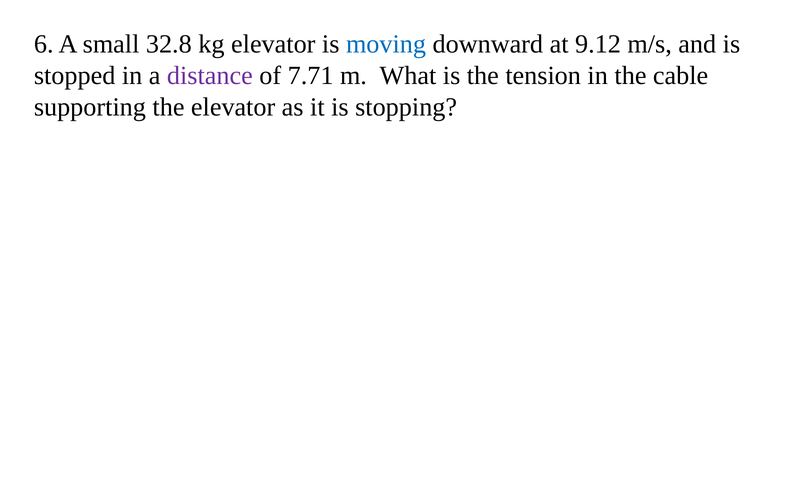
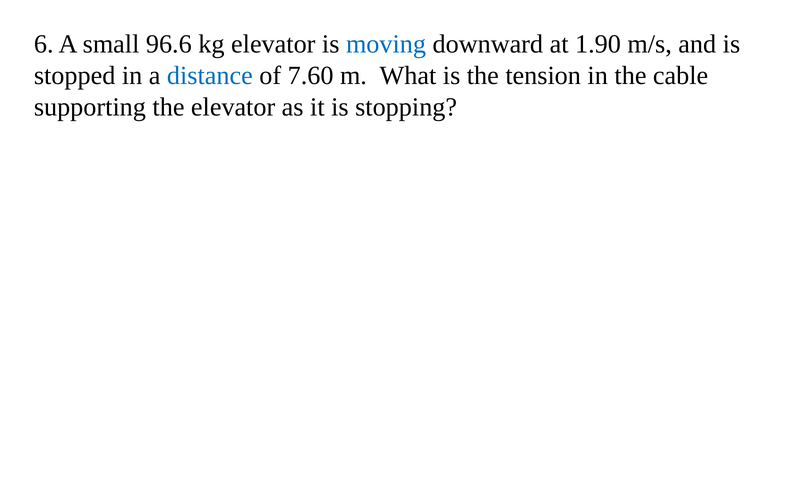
32.8: 32.8 -> 96.6 (169, 44)
9.12: 9.12 -> 1.90 (598, 44)
distance colour: purple -> blue (210, 76)
7.71: 7.71 -> 7.60 (311, 76)
